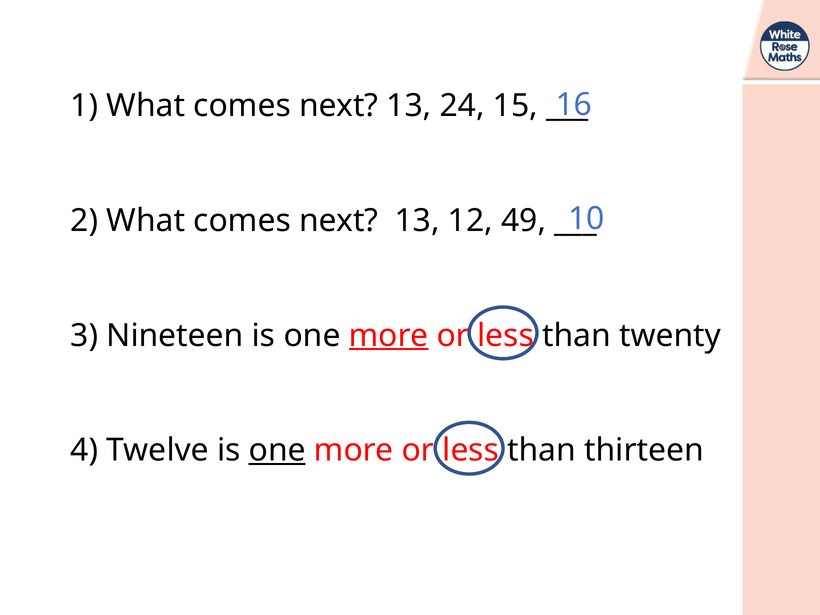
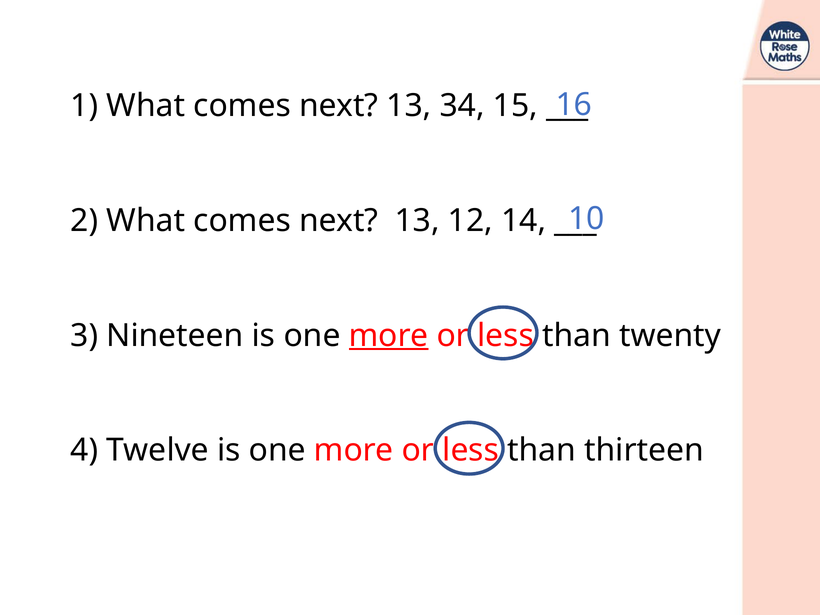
24: 24 -> 34 (462, 106)
49: 49 -> 14 (524, 221)
one underline: present -> none (277, 450)
